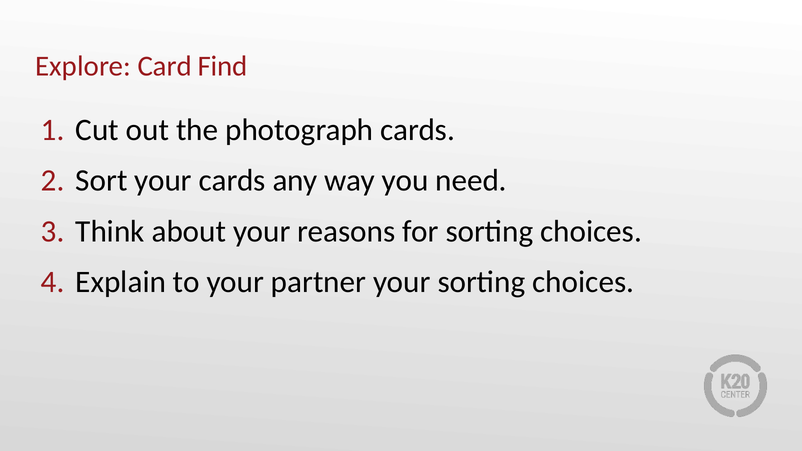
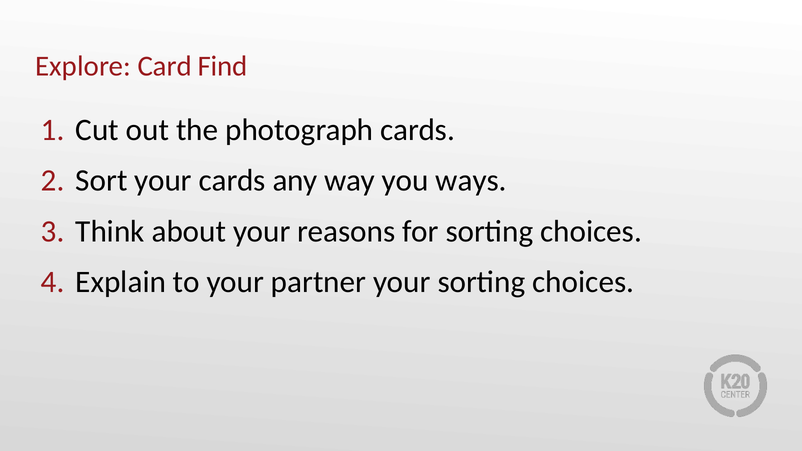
need: need -> ways (471, 181)
